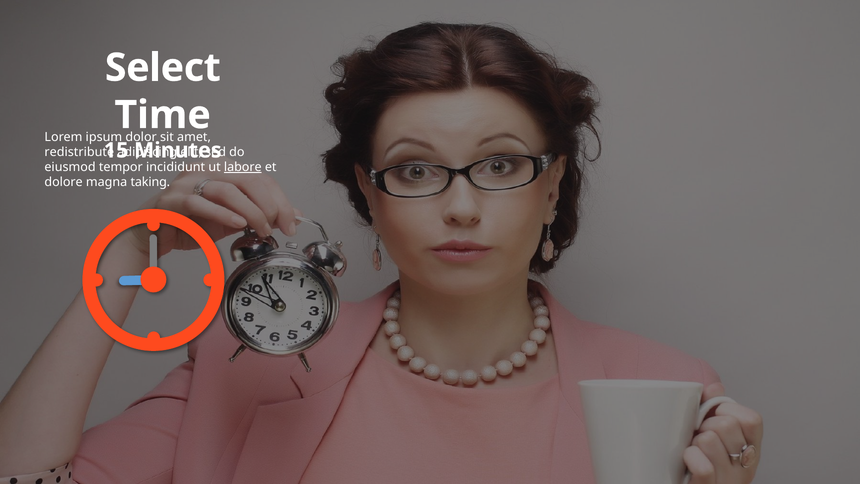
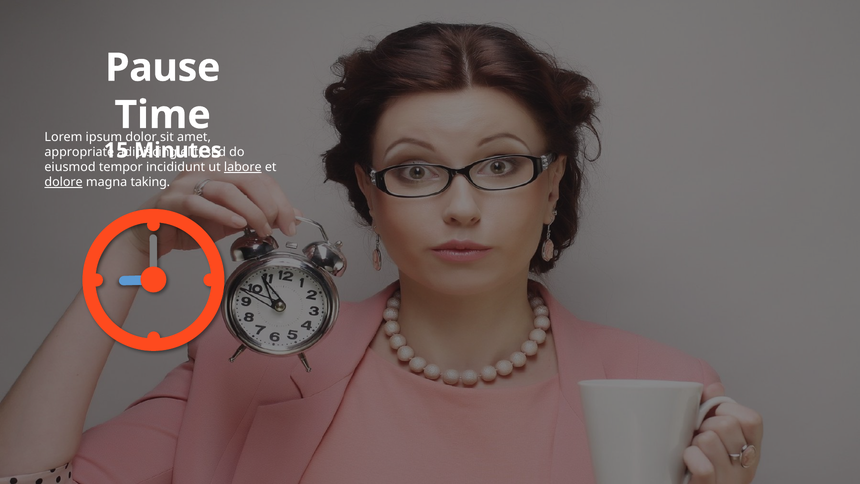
Select: Select -> Pause (163, 68)
redistribute: redistribute -> appropriate (79, 152)
dolore underline: none -> present (64, 182)
